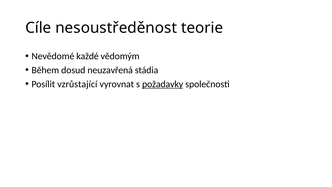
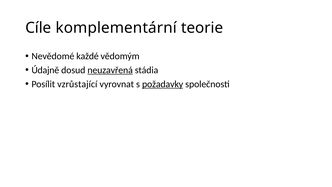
nesoustředěnost: nesoustředěnost -> komplementární (116, 28)
Během: Během -> Údajně (45, 70)
neuzavřená underline: none -> present (110, 70)
